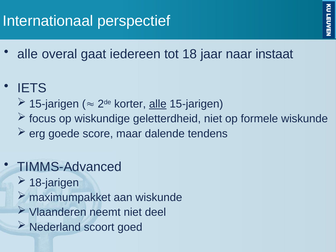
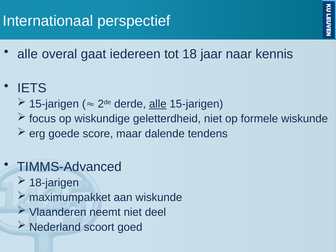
instaat: instaat -> kennis (274, 54)
korter: korter -> derde (130, 104)
